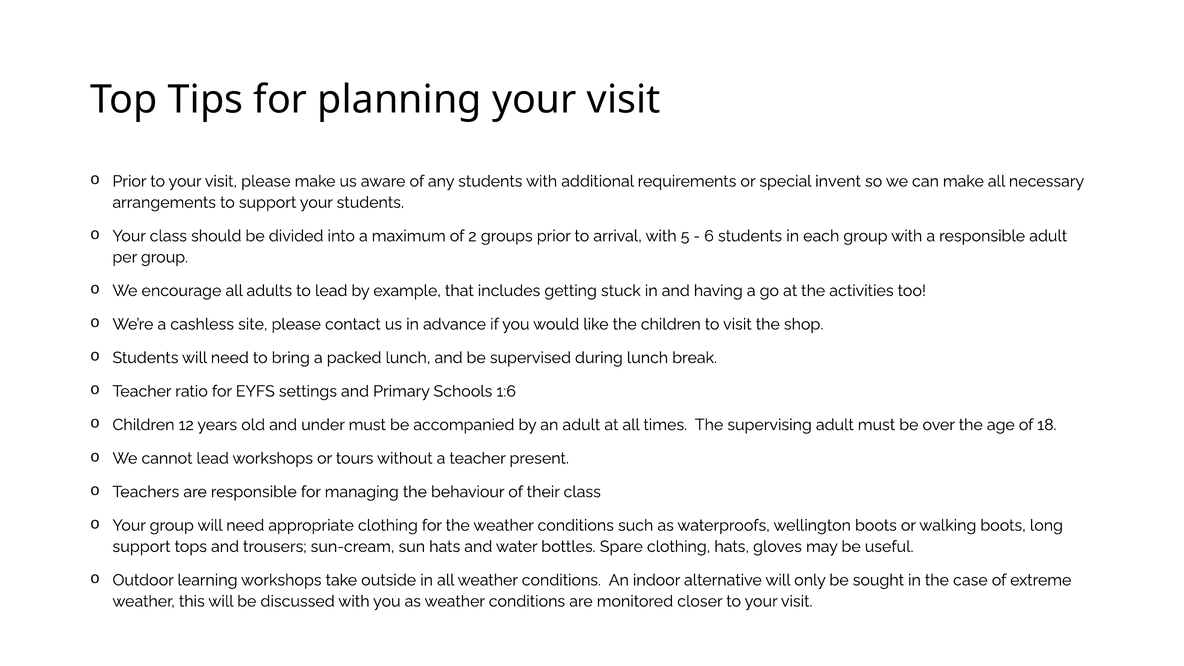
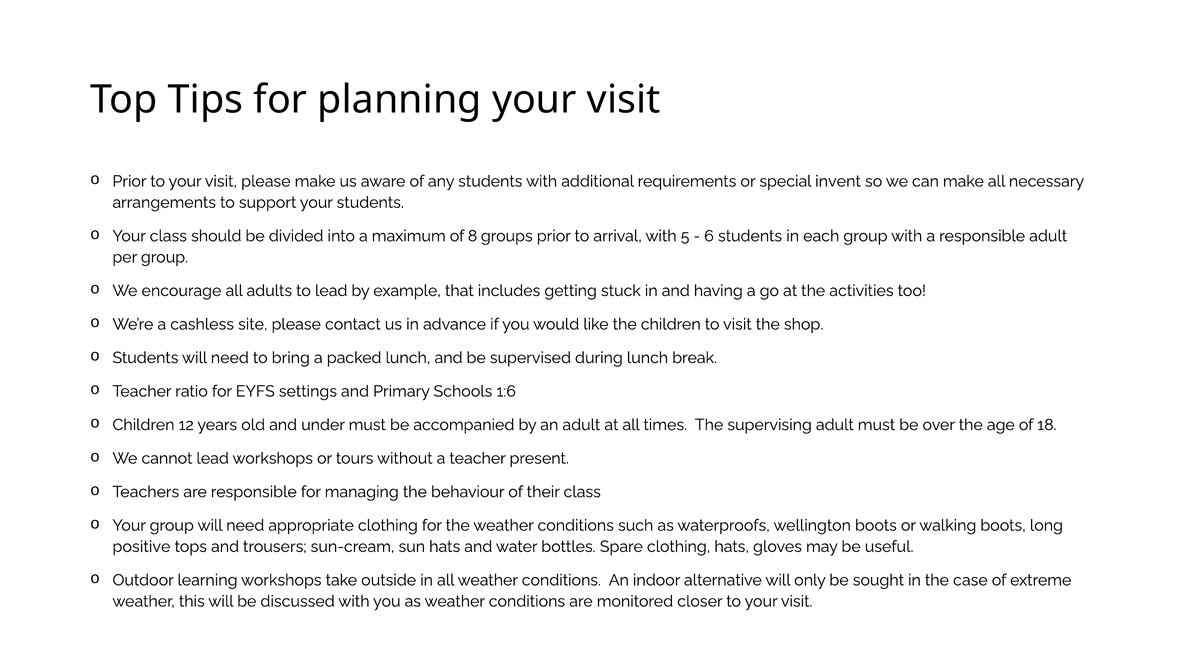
2: 2 -> 8 (473, 236)
support: support -> positive (141, 547)
